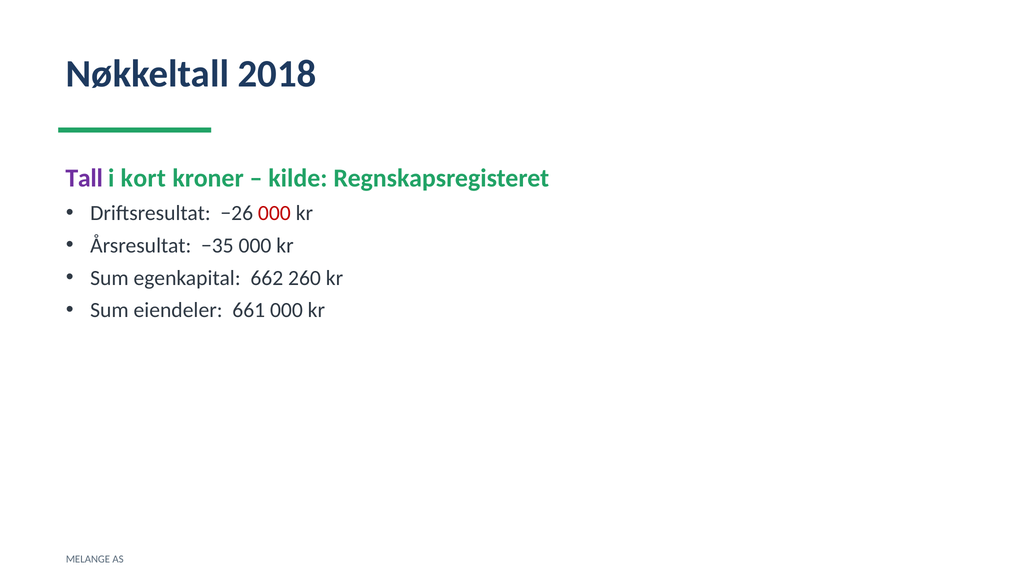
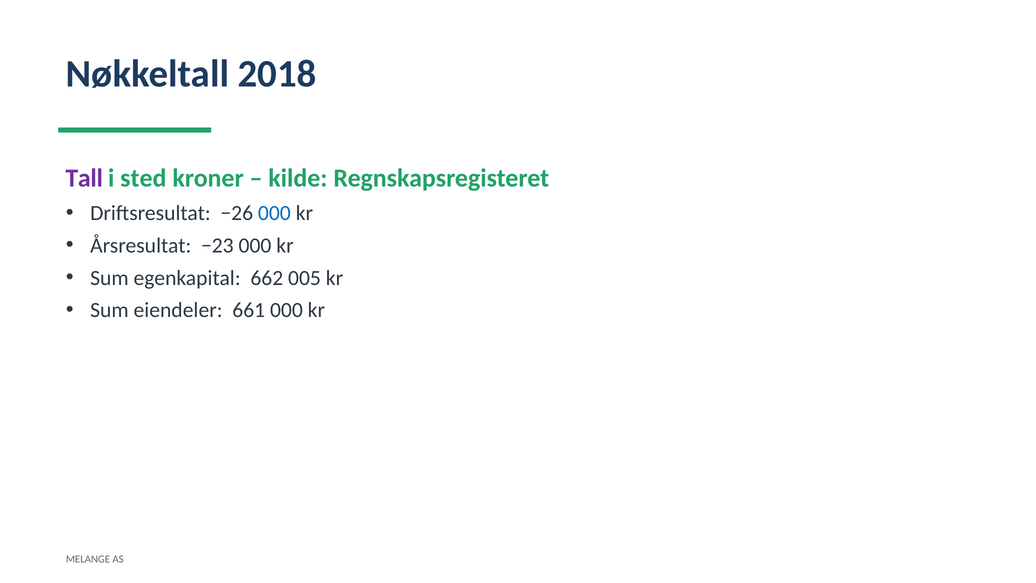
kort: kort -> sted (143, 178)
000 colour: red -> blue (274, 213)
−35: −35 -> −23 (217, 245)
260: 260 -> 005 (304, 278)
